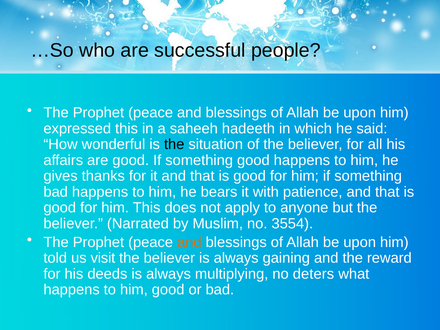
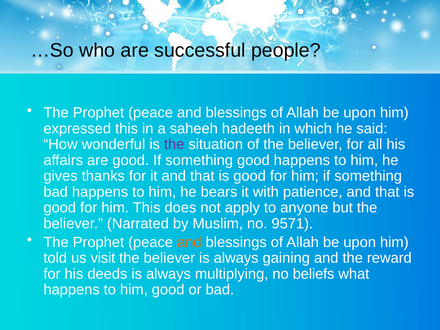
the colour: black -> purple (174, 144)
3554: 3554 -> 9571 (292, 224)
deters: deters -> beliefs (314, 274)
